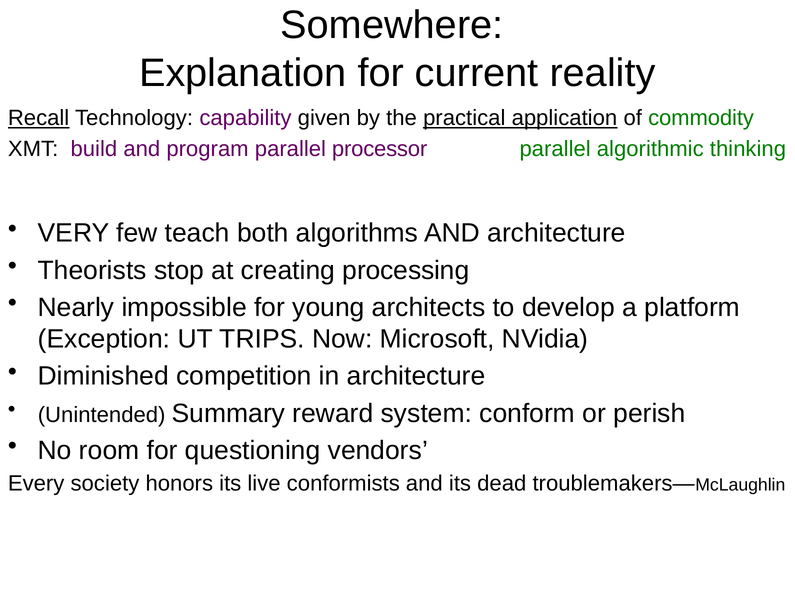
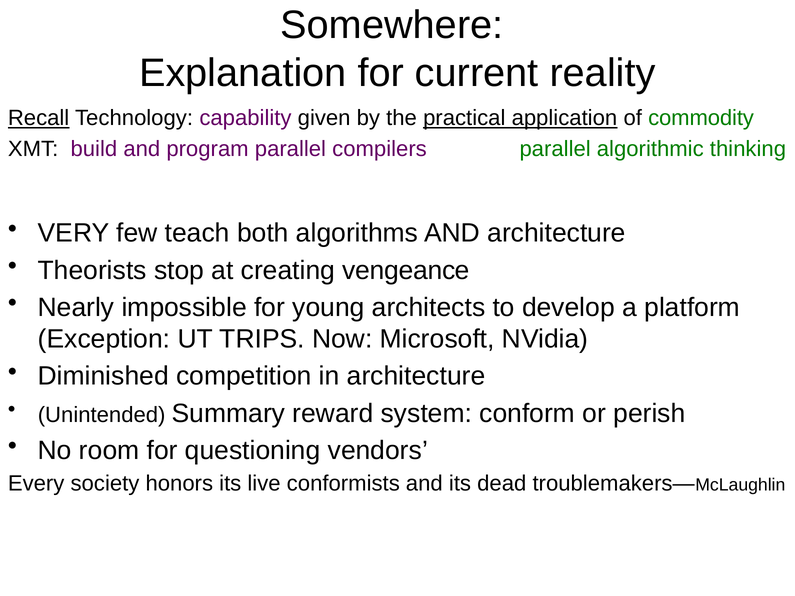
processor: processor -> compilers (380, 149)
processing: processing -> vengeance (406, 270)
